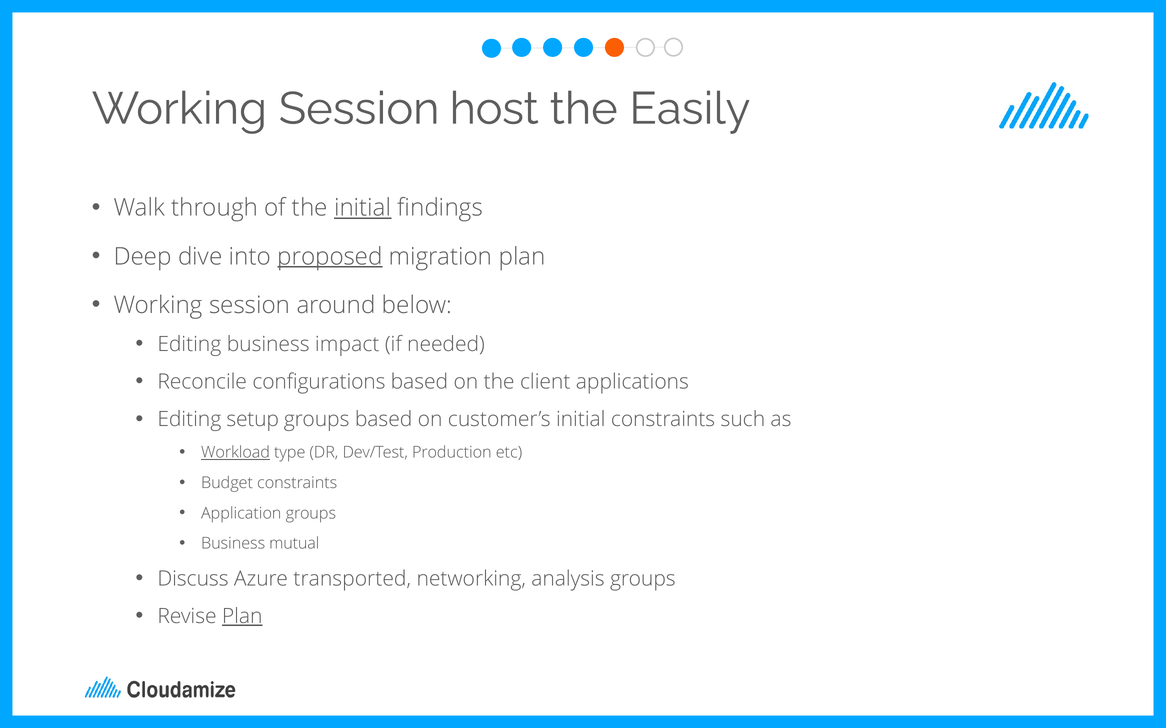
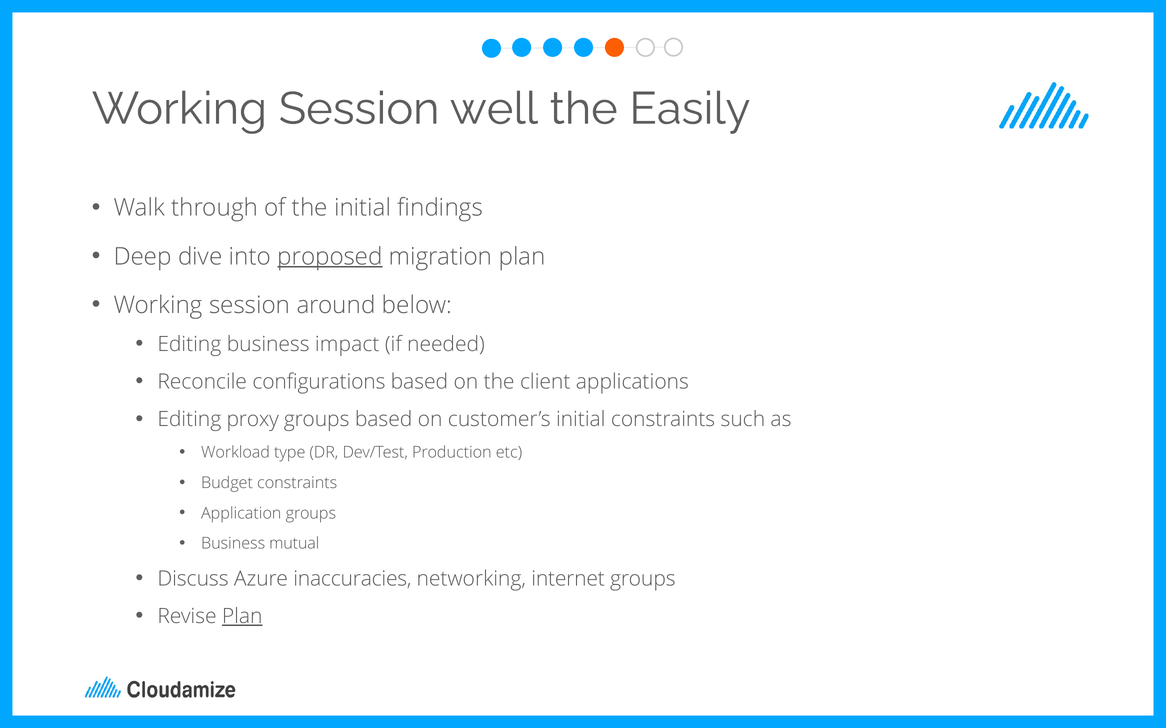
host: host -> well (494, 109)
initial underline: present -> none (363, 208)
setup: setup -> proxy (253, 420)
Workload underline: present -> none (236, 453)
transported: transported -> inaccuracies (352, 579)
analysis: analysis -> internet (568, 579)
